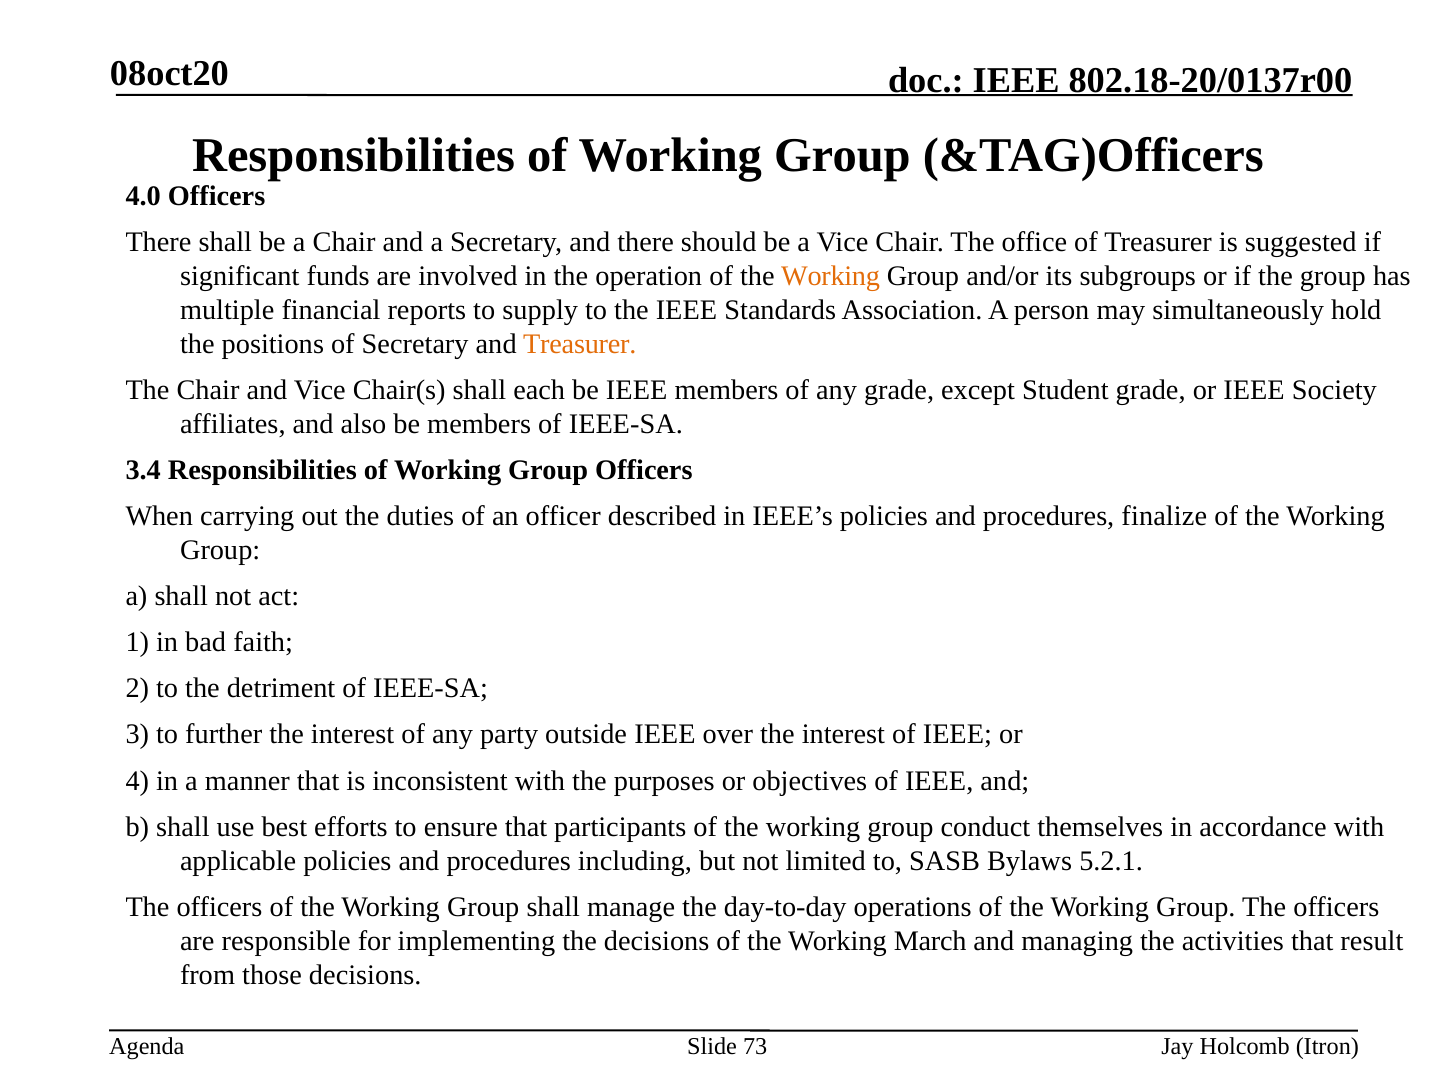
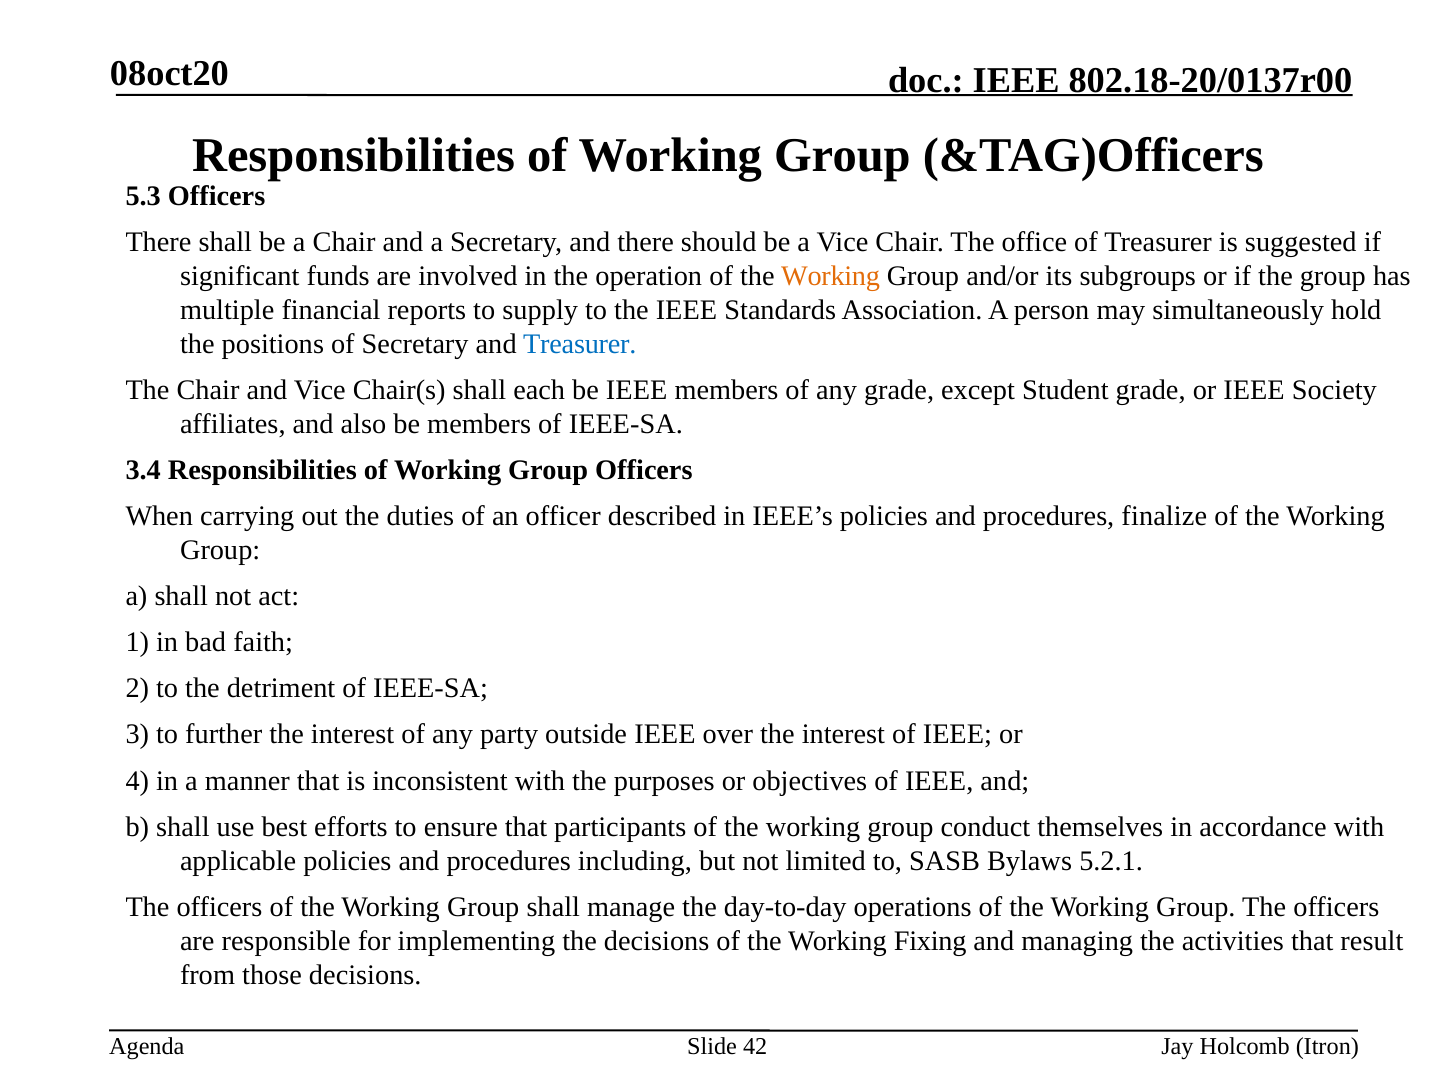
4.0: 4.0 -> 5.3 (143, 196)
Treasurer colour: orange -> blue (580, 344)
March: March -> Fixing (930, 941)
73: 73 -> 42 (755, 1047)
